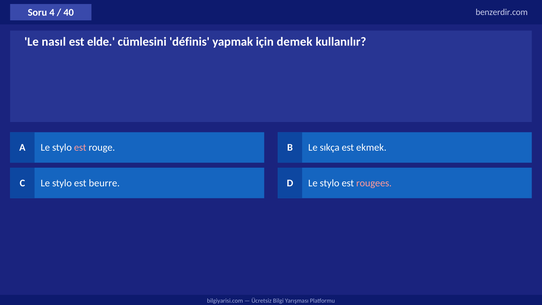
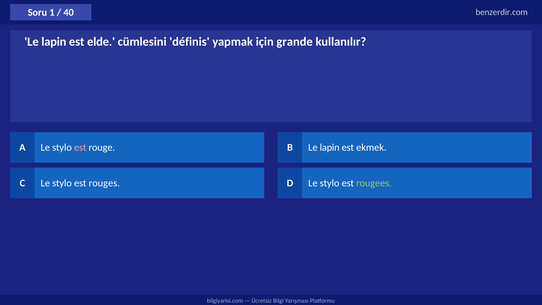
4: 4 -> 1 (52, 12)
nasıl: nasıl -> lapin (54, 42)
demek: demek -> grande (295, 42)
B Le sıkça: sıkça -> lapin (330, 147)
beurre: beurre -> rouges (104, 183)
rougees colour: pink -> light green (374, 183)
